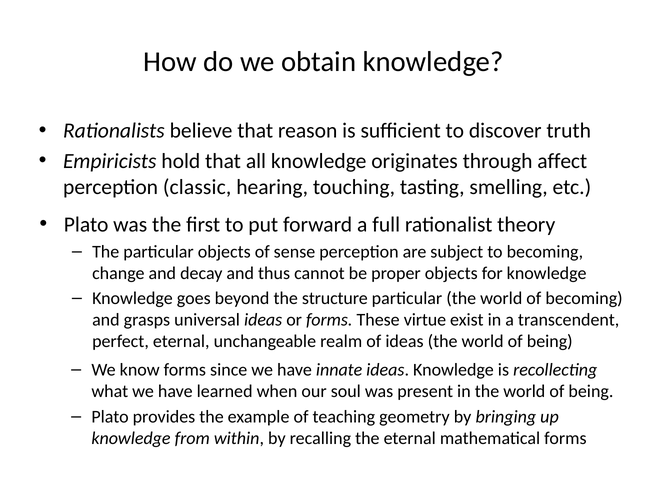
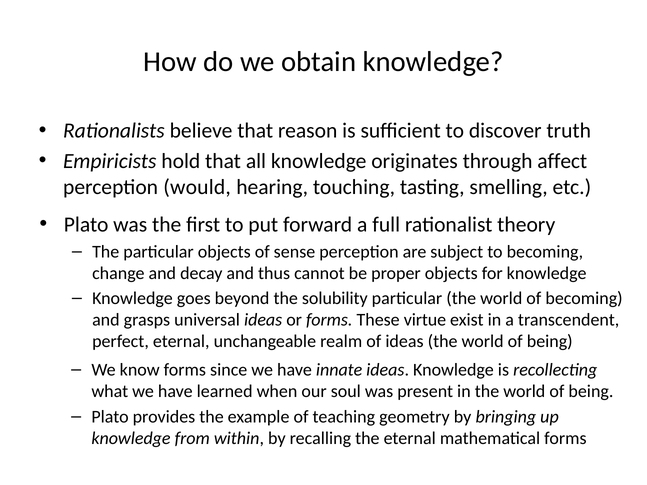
classic: classic -> would (197, 187)
structure: structure -> solubility (335, 299)
